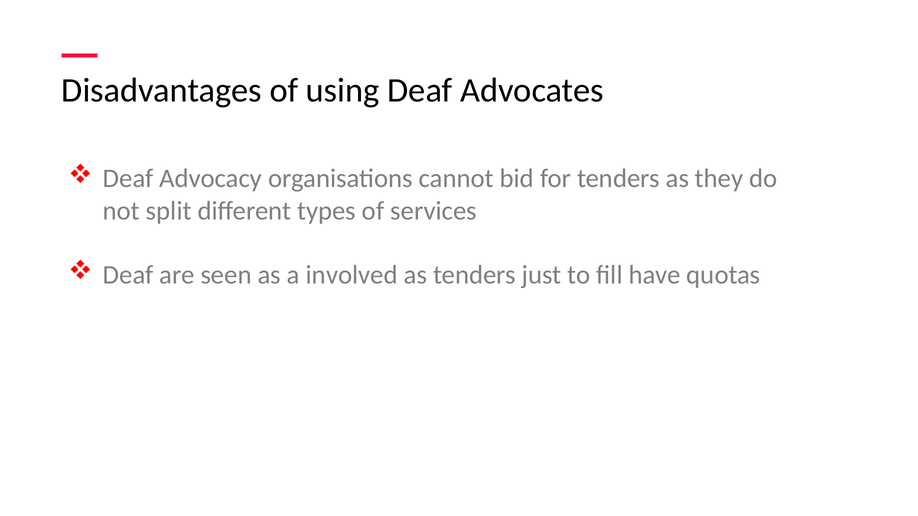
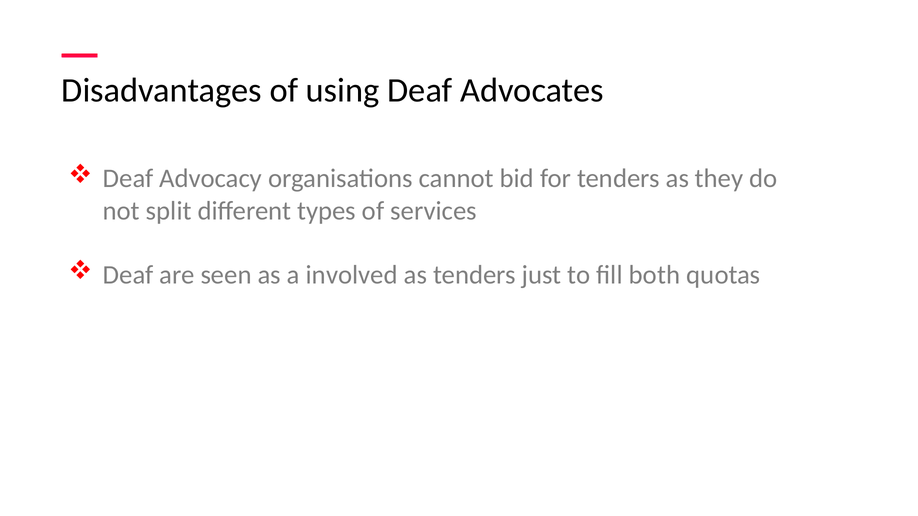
have: have -> both (654, 275)
